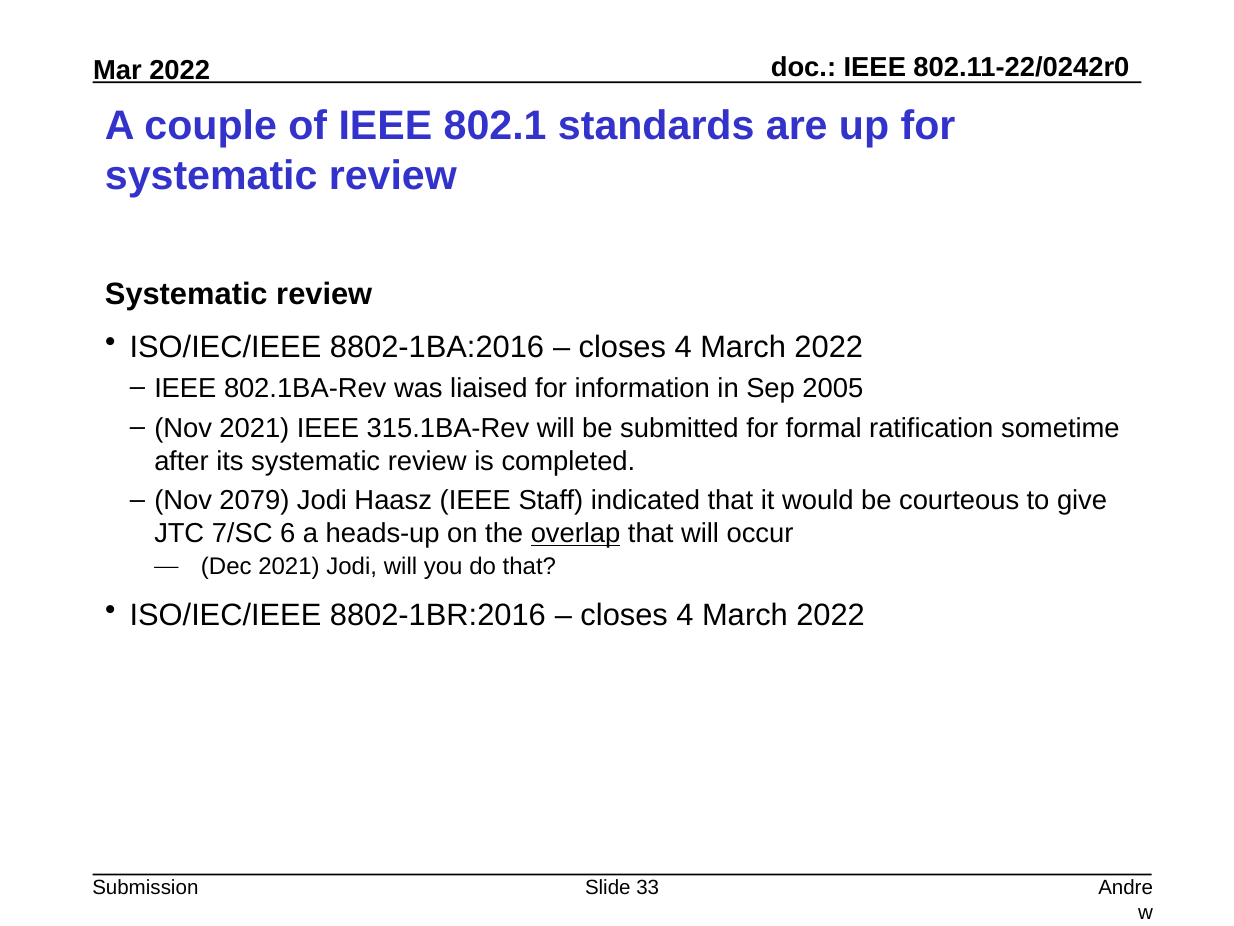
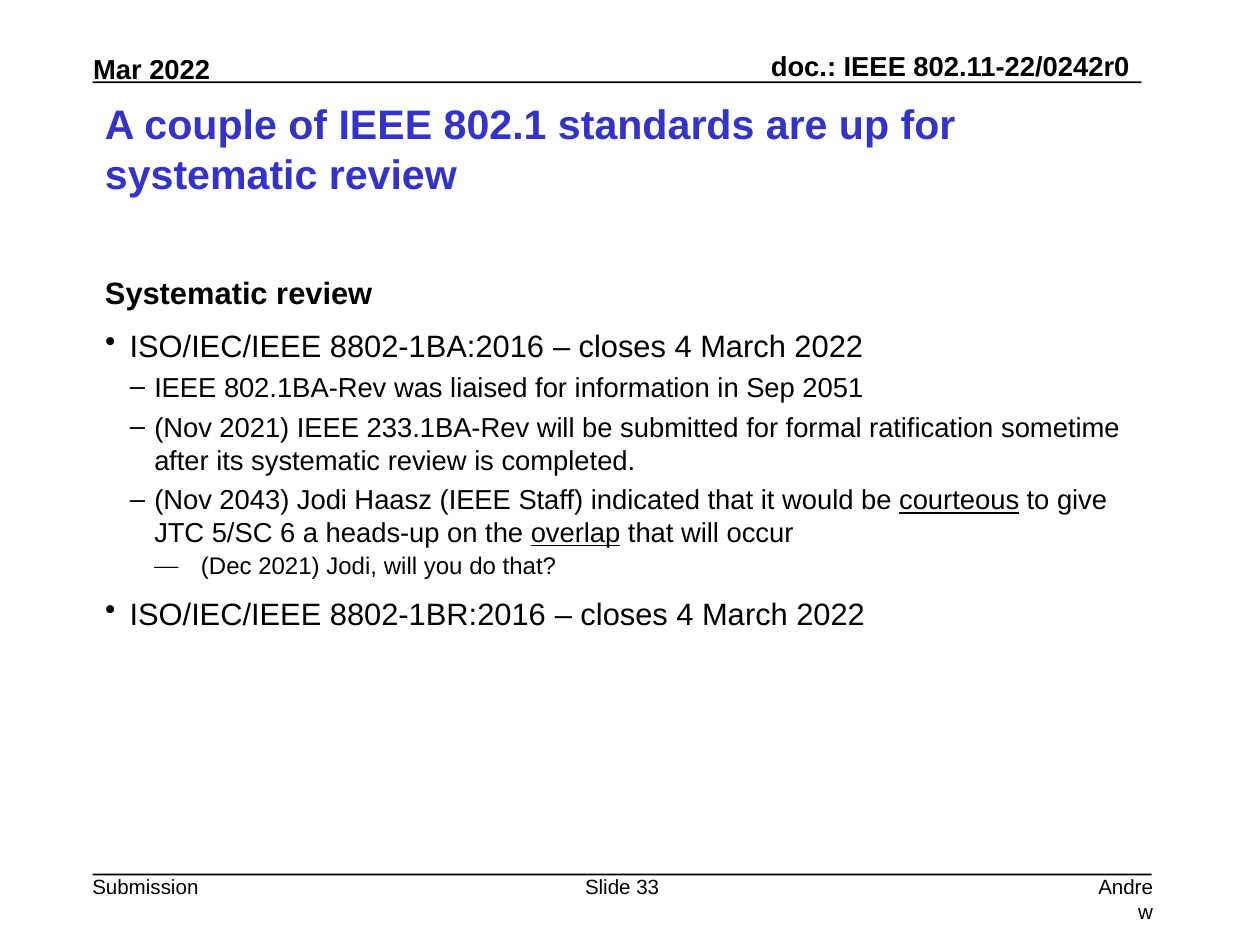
2005: 2005 -> 2051 (833, 388)
315.1BA-Rev: 315.1BA-Rev -> 233.1BA-Rev (448, 428)
2079: 2079 -> 2043 (254, 501)
courteous underline: none -> present (959, 501)
7/SC: 7/SC -> 5/SC (242, 534)
